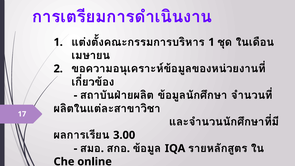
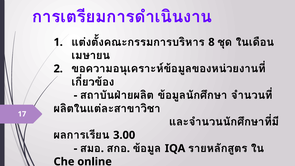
1: 1 -> 8 (211, 42)
